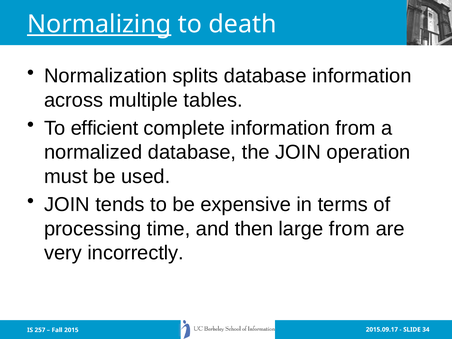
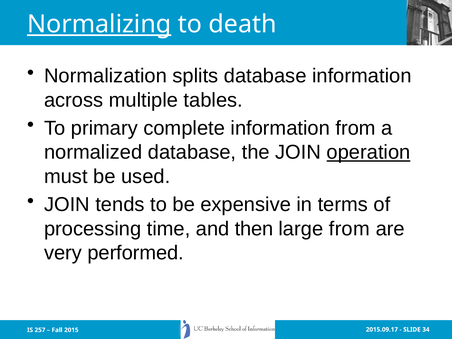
efficient: efficient -> primary (104, 128)
operation underline: none -> present (369, 152)
incorrectly: incorrectly -> performed (136, 253)
